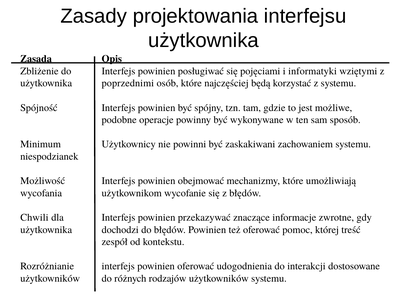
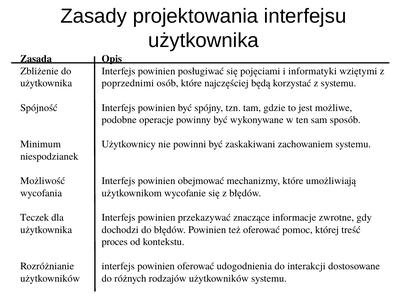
Chwili: Chwili -> Teczek (35, 218)
zespół: zespół -> proces (115, 242)
